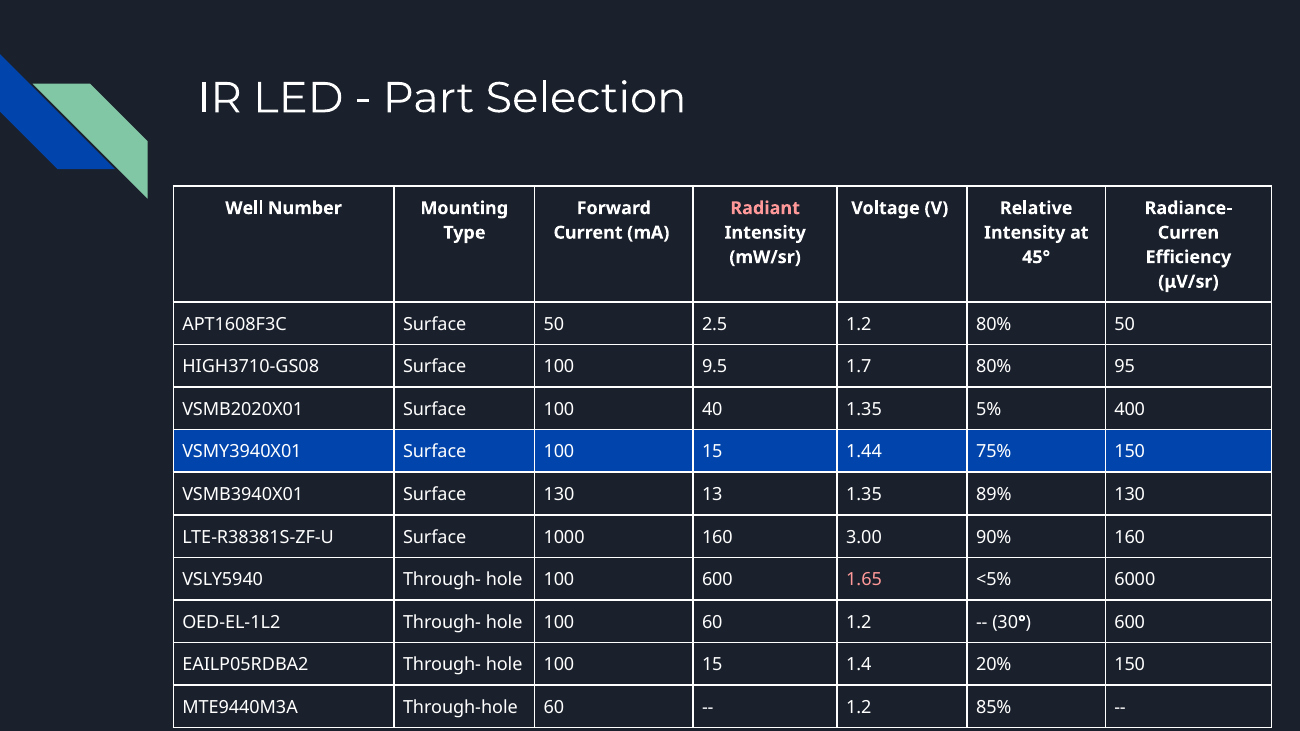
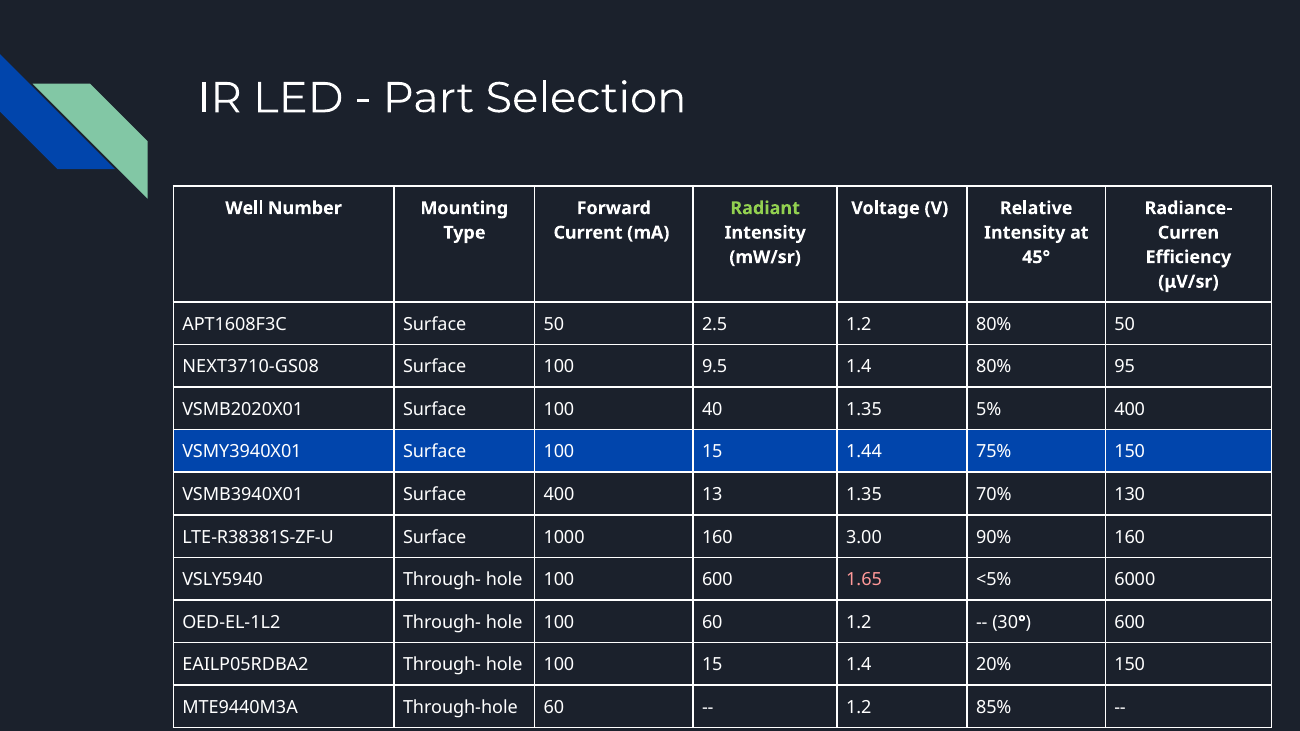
Radiant colour: pink -> light green (765, 208)
HIGH3710-GS08: HIGH3710-GS08 -> NEXT3710-GS08 (251, 367)
9.5 1.7: 1.7 -> 1.4 (859, 367)
Surface 130: 130 -> 400 (559, 495)
89%: 89% -> 70% (994, 495)
